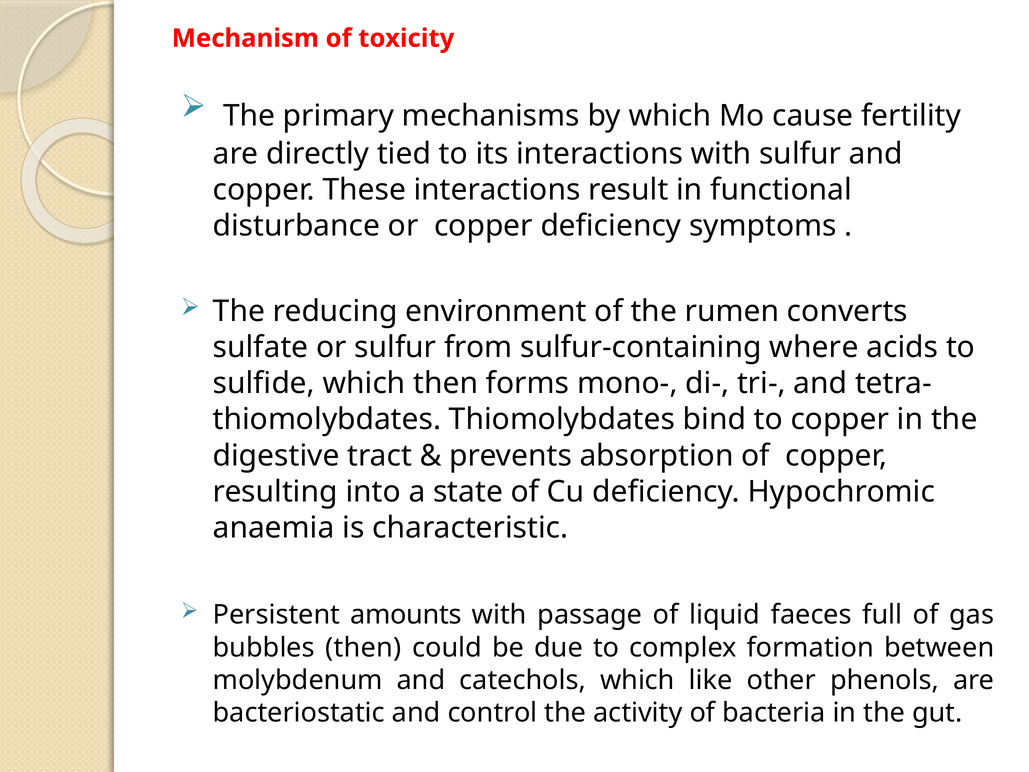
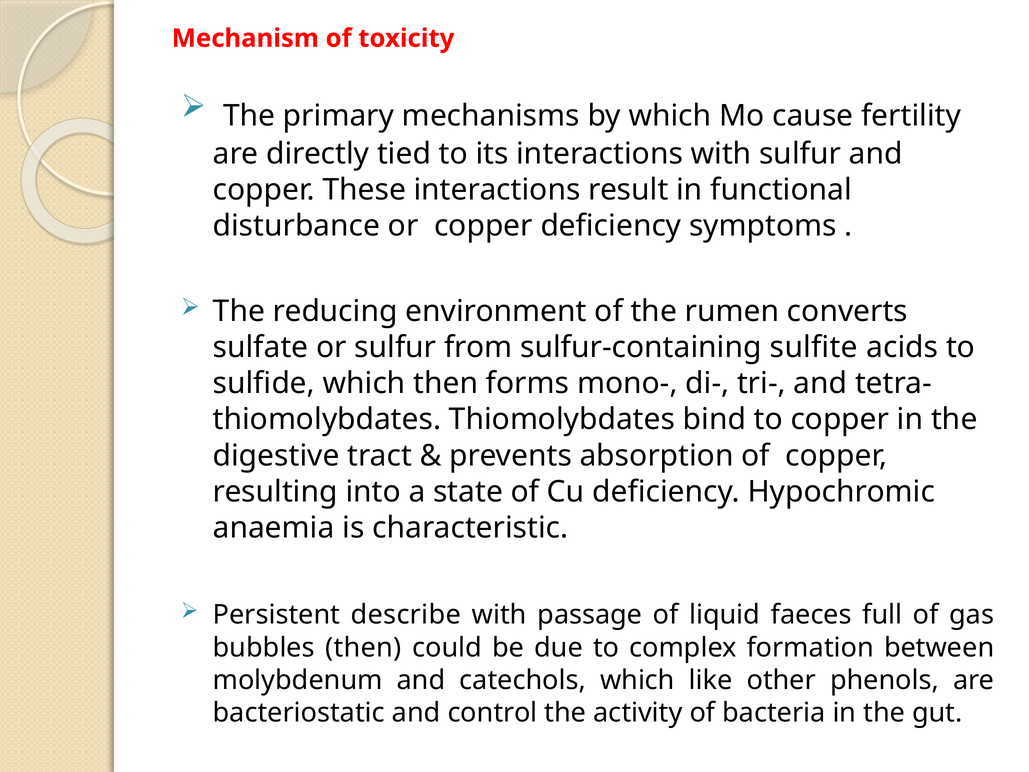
where: where -> sulﬁte (814, 347)
amounts: amounts -> describe (406, 615)
